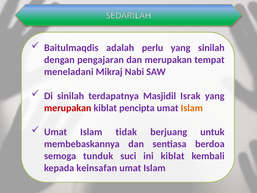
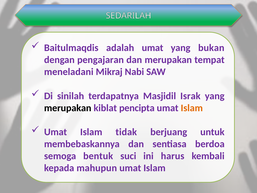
adalah perlu: perlu -> umat (153, 48)
yang sinilah: sinilah -> bukan (211, 48)
merupakan colour: red -> black (68, 108)
tunduk: tunduk -> bentuk (98, 156)
ini kiblat: kiblat -> harus (173, 156)
keinsafan: keinsafan -> mahupun (97, 168)
